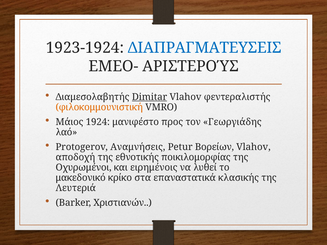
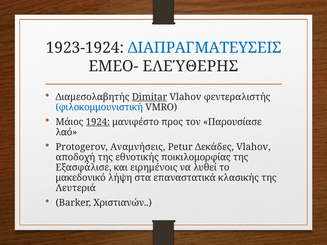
ΑΡΙΣΤΕΡΟΎΣ: ΑΡΙΣΤΕΡΟΎΣ -> ΕΛΕΎΘΕΡΗΣ (190, 66)
φιλοκομμουνιστική colour: orange -> blue (99, 107)
1924 underline: none -> present (98, 122)
Γεωργιάδης: Γεωργιάδης -> Παρουσίασε (232, 122)
Βορείων: Βορείων -> Δεκάδες (214, 147)
Οχυρωμένοι: Οχυρωμένοι -> Εξασφάλισε (84, 168)
κρίκο: κρίκο -> λήψη (120, 178)
